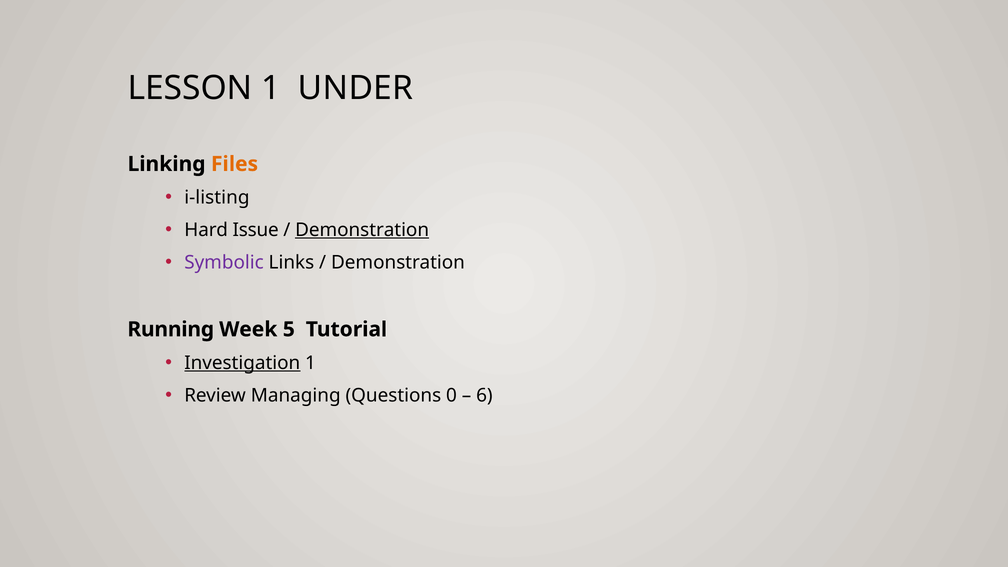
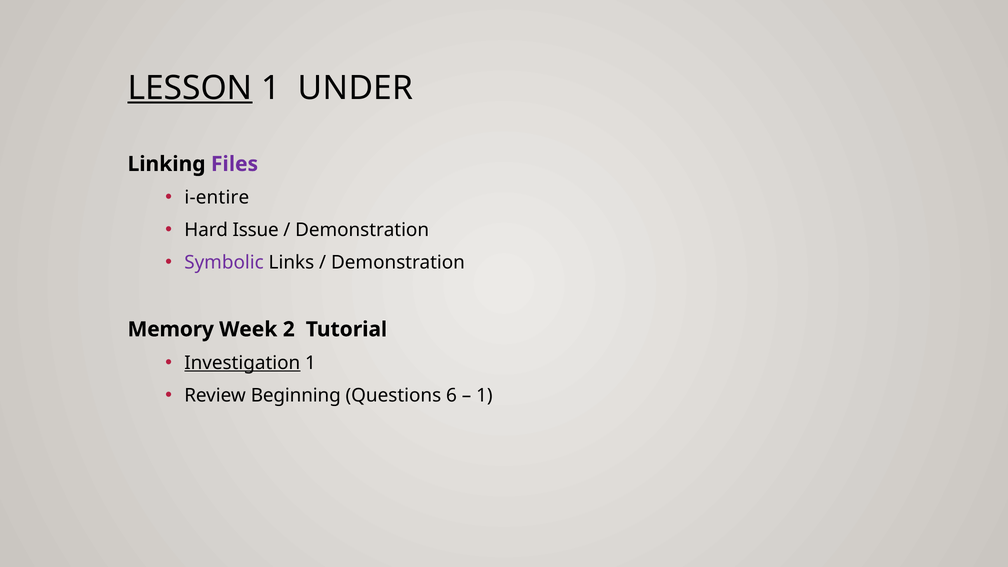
LESSON underline: none -> present (190, 88)
Files colour: orange -> purple (235, 164)
i-listing: i-listing -> i-entire (217, 198)
Demonstration underline: present -> none (362, 230)
Running: Running -> Memory (171, 329)
5: 5 -> 2 (289, 329)
Managing: Managing -> Beginning (296, 395)
0: 0 -> 6 (452, 395)
6: 6 -> 1 (484, 395)
